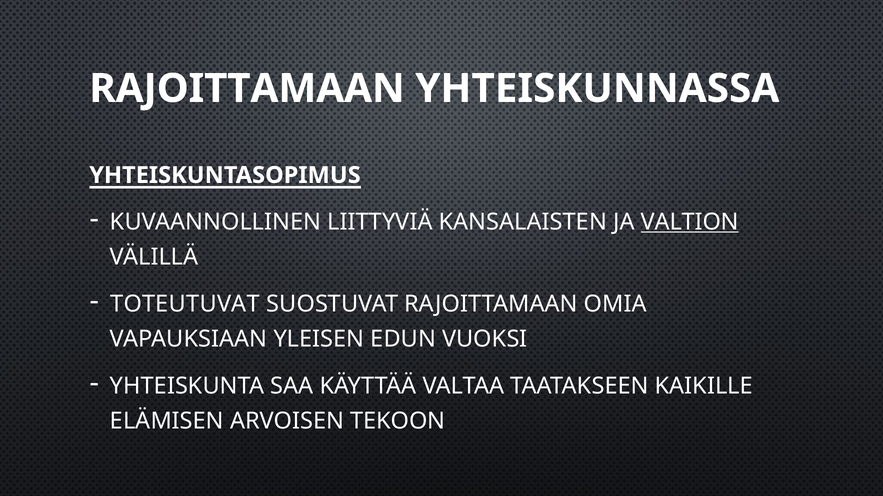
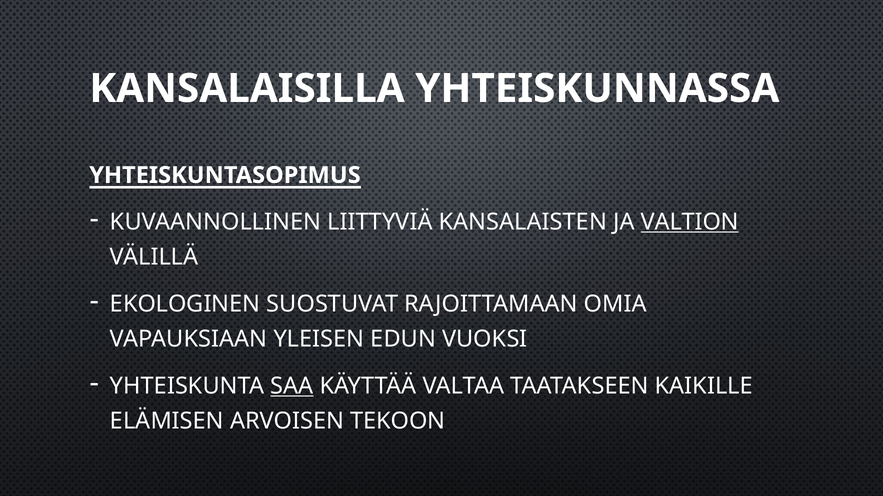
RAJOITTAMAAN: RAJOITTAMAAN -> KANSALAISILLA (247, 89)
TOTEUTUVAT: TOTEUTUVAT -> EKOLOGINEN (185, 304)
SAA underline: none -> present (292, 386)
